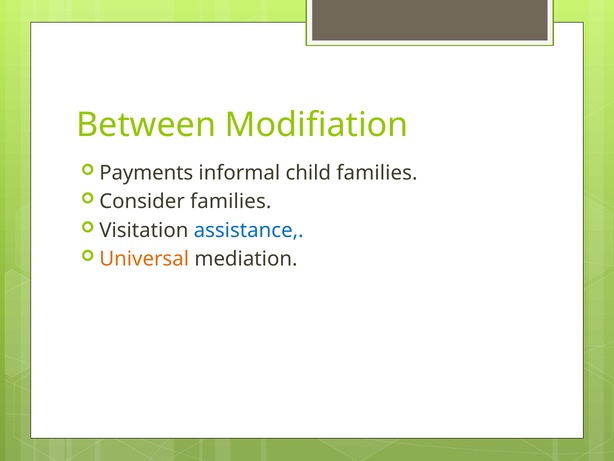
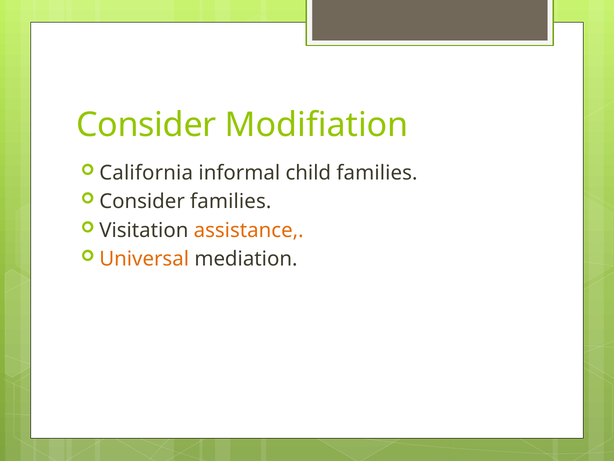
Between: Between -> Consider (146, 125)
Payments: Payments -> California (146, 173)
assistance colour: blue -> orange (249, 230)
